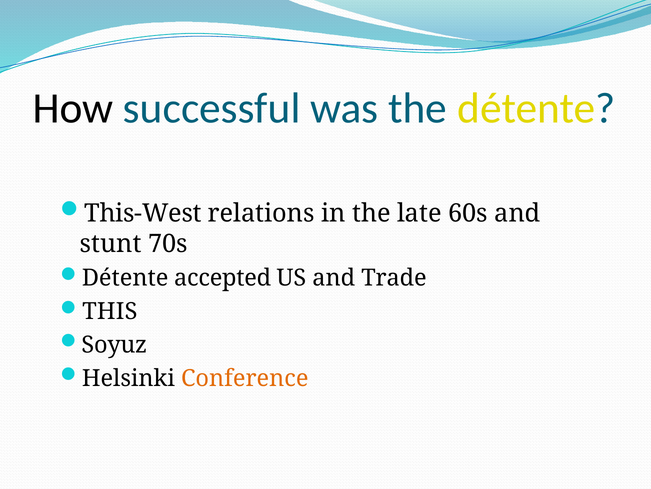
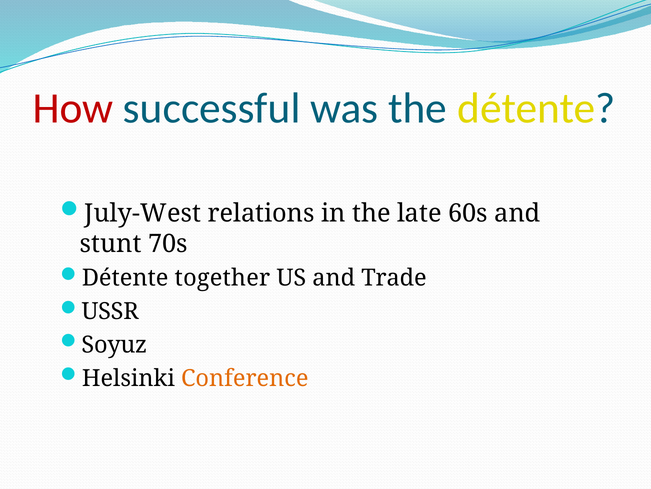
How colour: black -> red (73, 108)
This-West: This-West -> July-West (143, 213)
accepted: accepted -> together (222, 278)
THIS: THIS -> USSR (110, 311)
